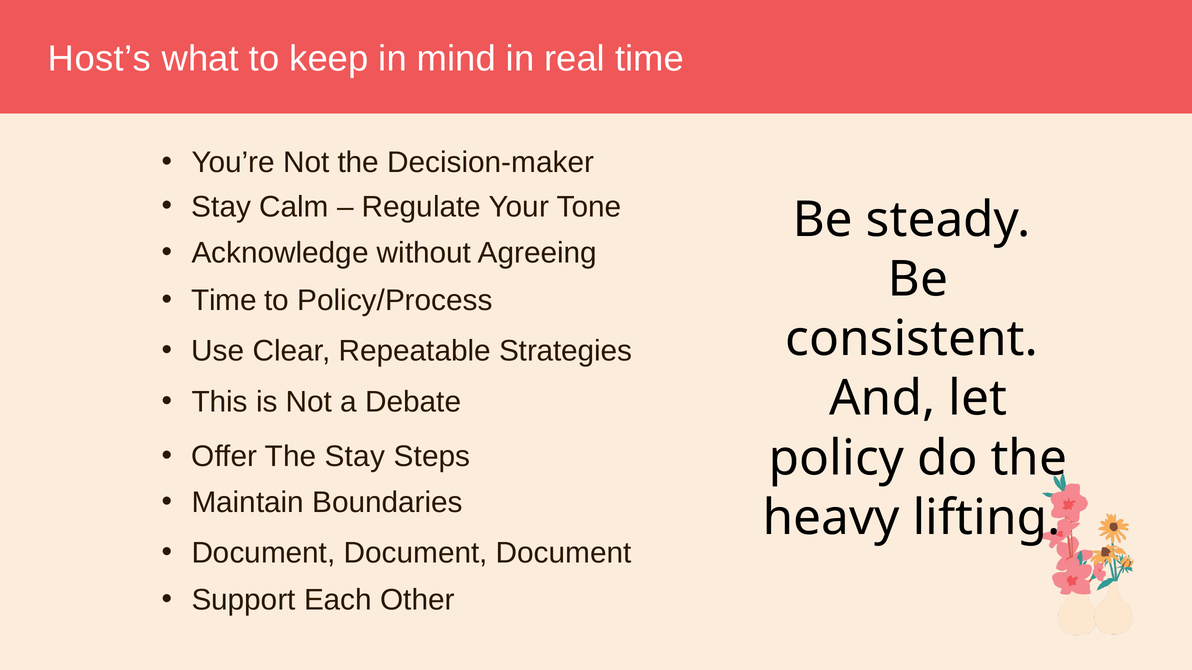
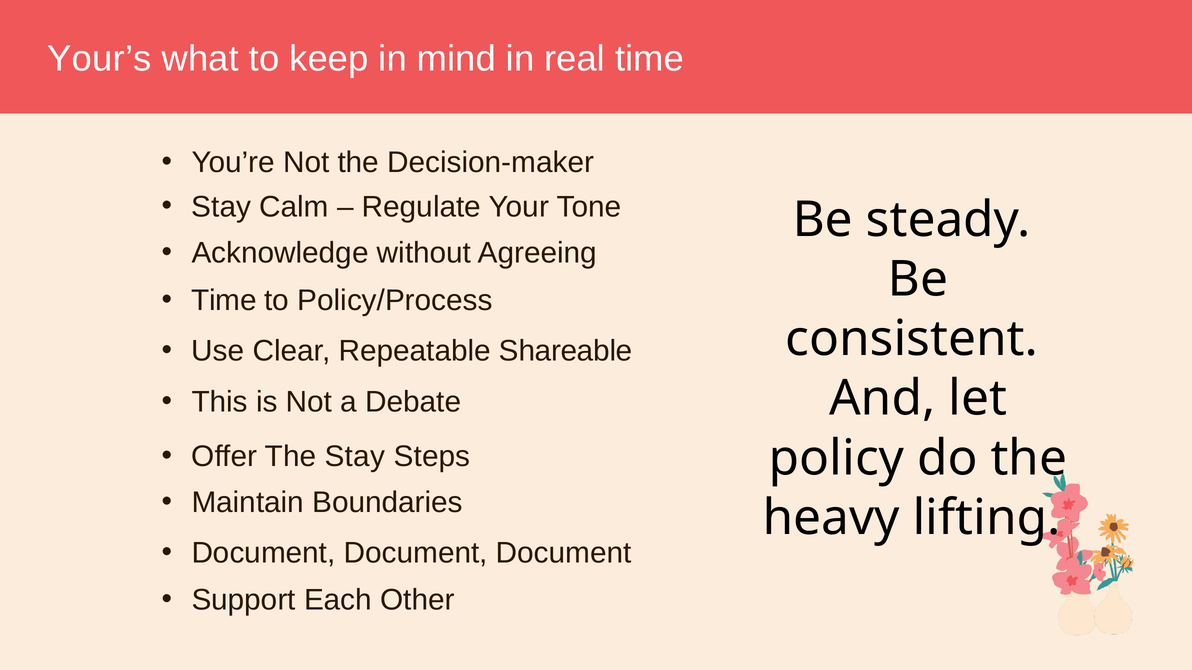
Host’s: Host’s -> Your’s (99, 59)
Strategies: Strategies -> Shareable (566, 351)
